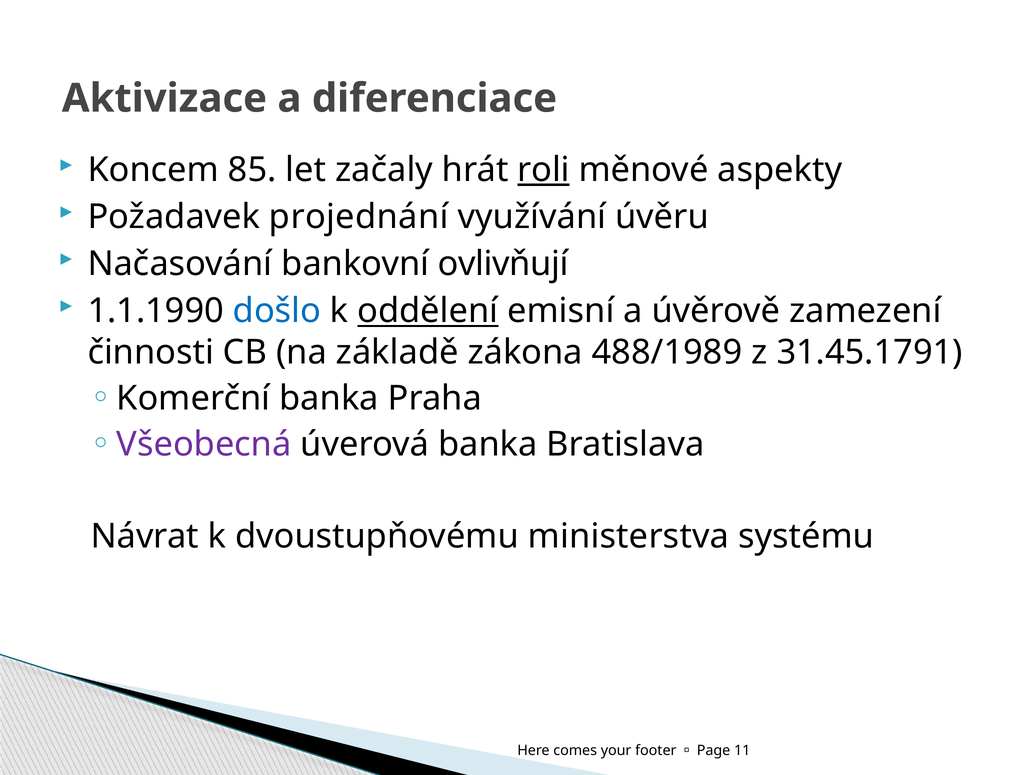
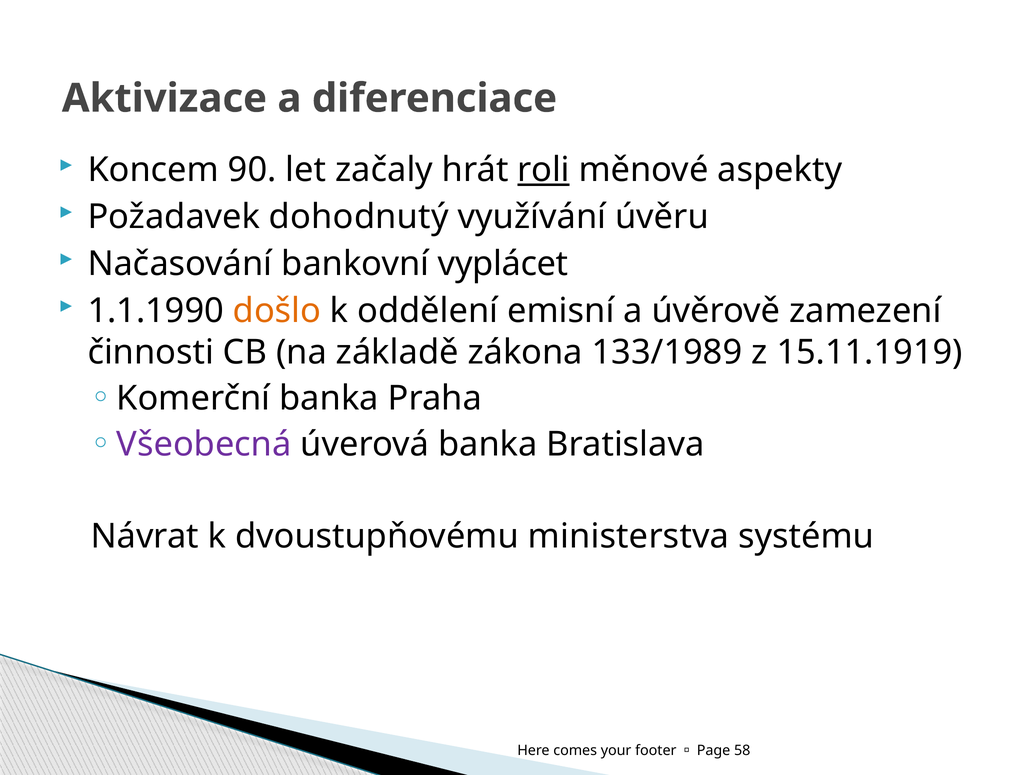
85: 85 -> 90 (252, 170)
projednání: projednání -> dohodnutý (359, 217)
ovlivňují: ovlivňují -> vyplácet (503, 264)
došlo colour: blue -> orange (277, 311)
oddělení underline: present -> none (428, 311)
488/1989: 488/1989 -> 133/1989 (667, 352)
31.45.1791: 31.45.1791 -> 15.11.1919 (870, 352)
11: 11 -> 58 (742, 750)
